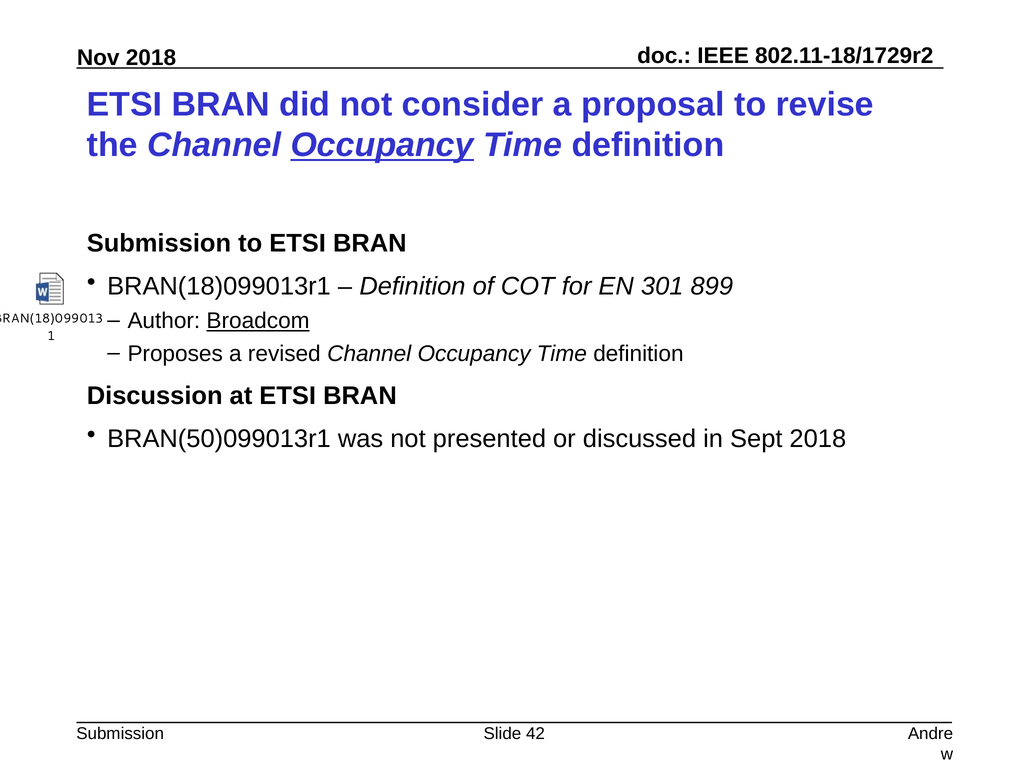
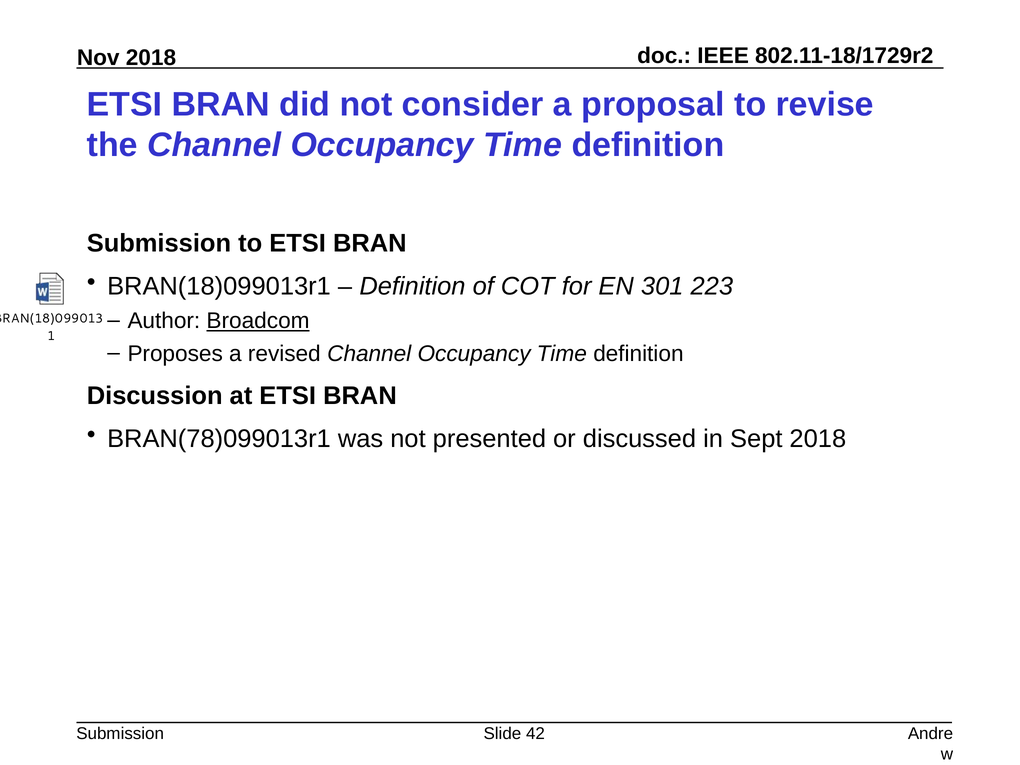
Occupancy underline: present -> none (382, 145)
899: 899 -> 223 (712, 287)
BRAN(50)099013r1: BRAN(50)099013r1 -> BRAN(78)099013r1 (219, 439)
